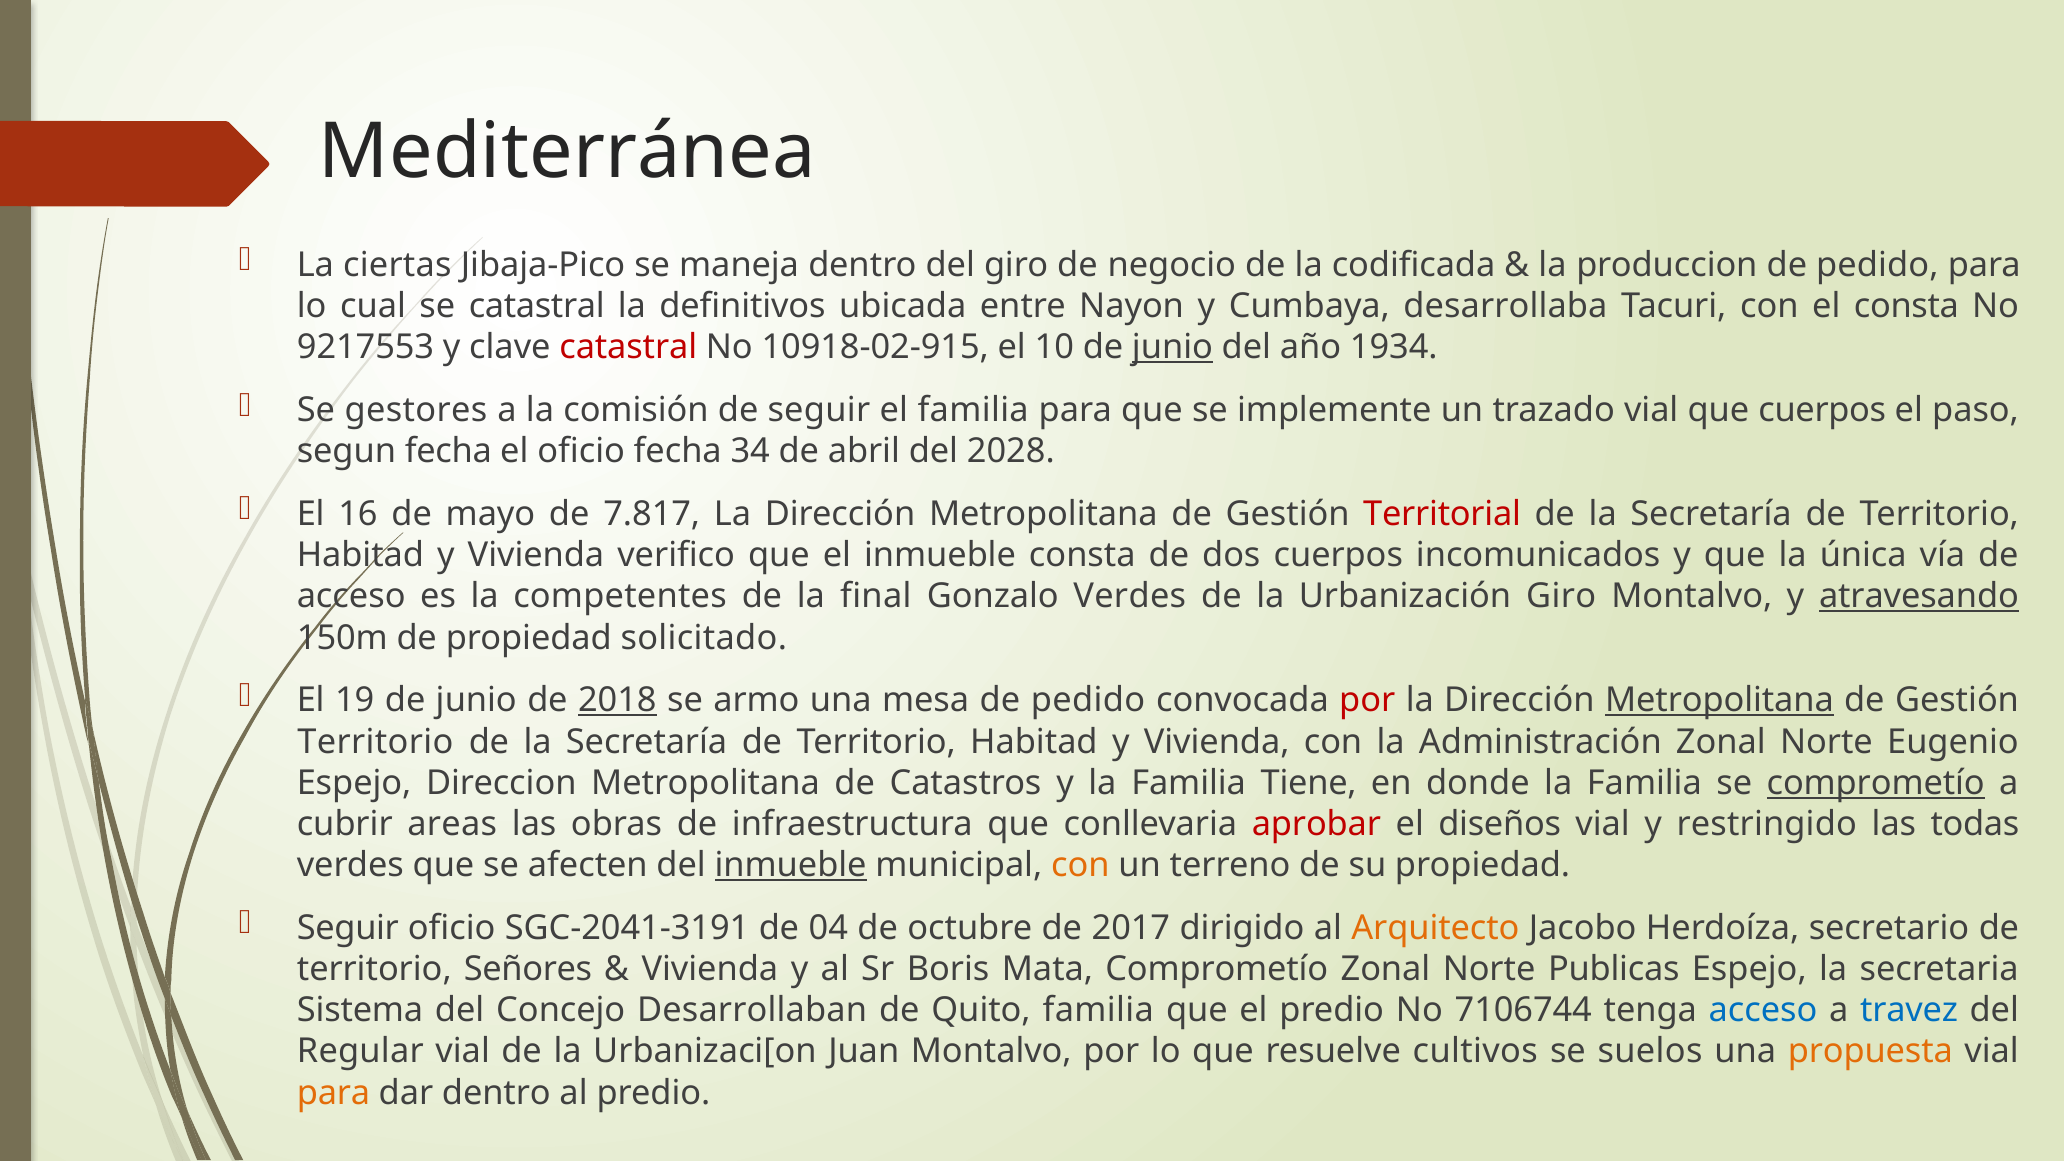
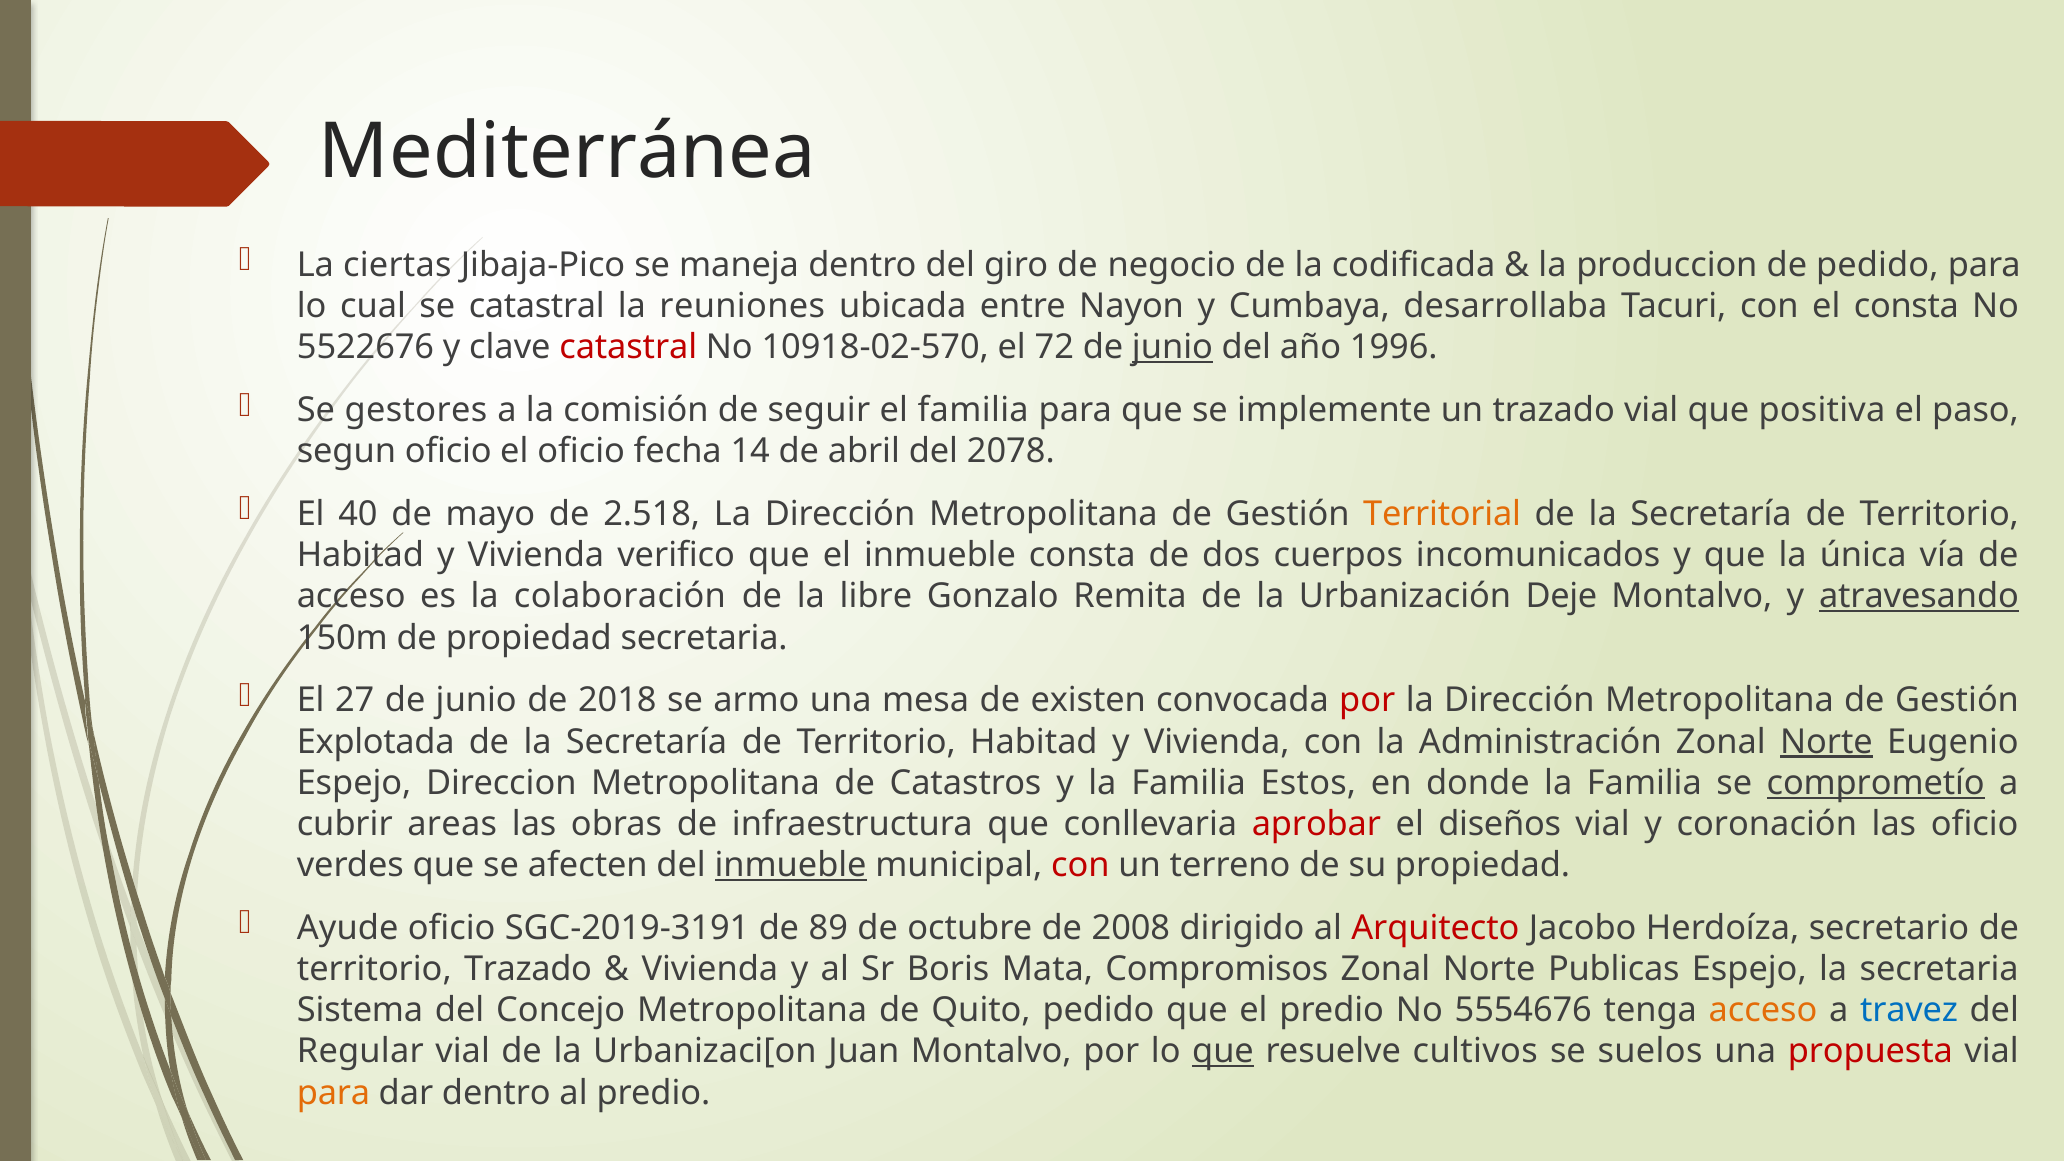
definitivos: definitivos -> reuniones (742, 306)
9217553: 9217553 -> 5522676 (366, 348)
10918-02-915: 10918-02-915 -> 10918-02-570 (875, 348)
10: 10 -> 72 (1054, 348)
1934: 1934 -> 1996 (1394, 348)
que cuerpos: cuerpos -> positiva (1822, 410)
segun fecha: fecha -> oficio (448, 451)
34: 34 -> 14 (750, 451)
2028: 2028 -> 2078 (1011, 451)
16: 16 -> 40 (358, 514)
7.817: 7.817 -> 2.518 (652, 514)
Territorial colour: red -> orange (1442, 514)
competentes: competentes -> colaboración (620, 597)
final: final -> libre (876, 597)
Gonzalo Verdes: Verdes -> Remita (1130, 597)
Urbanización Giro: Giro -> Deje (1561, 597)
propiedad solicitado: solicitado -> secretaria (704, 638)
19: 19 -> 27 (355, 700)
2018 underline: present -> none (617, 700)
mesa de pedido: pedido -> existen (1088, 700)
Metropolitana underline: present -> none (1719, 700)
Territorio: Territorio -> Explotada (376, 742)
Norte underline: none -> present (1826, 742)
Tiene: Tiene -> Estos (1308, 783)
restringido: restringido -> coronación (1767, 824)
las todas: todas -> oficio (1975, 824)
con colour: orange -> red (1080, 865)
Seguir: Seguir -> Ayude (348, 928)
SGC-2041-3191: SGC-2041-3191 -> SGC-2019-3191 (627, 928)
04: 04 -> 89 (828, 928)
2017: 2017 -> 2008 (1131, 928)
Arquitecto colour: orange -> red (1435, 928)
territorio Señores: Señores -> Trazado (528, 969)
Mata Comprometío: Comprometío -> Compromisos (1217, 969)
Concejo Desarrollaban: Desarrollaban -> Metropolitana (752, 1010)
Quito familia: familia -> pedido (1098, 1010)
7106744: 7106744 -> 5554676 (1523, 1010)
acceso colour: blue -> orange (1763, 1010)
que underline: none -> present (1223, 1052)
propuesta colour: orange -> red (1870, 1052)
